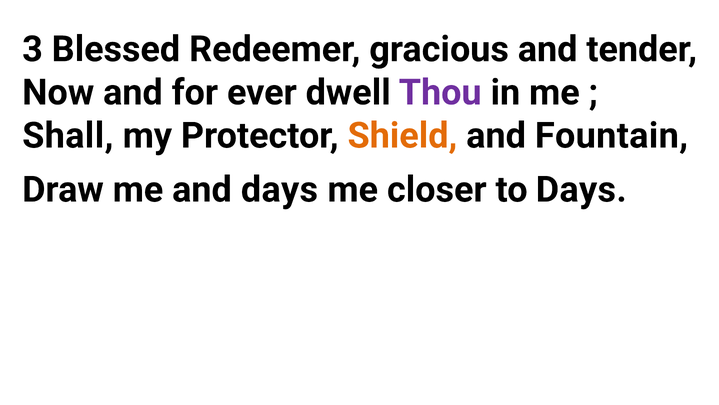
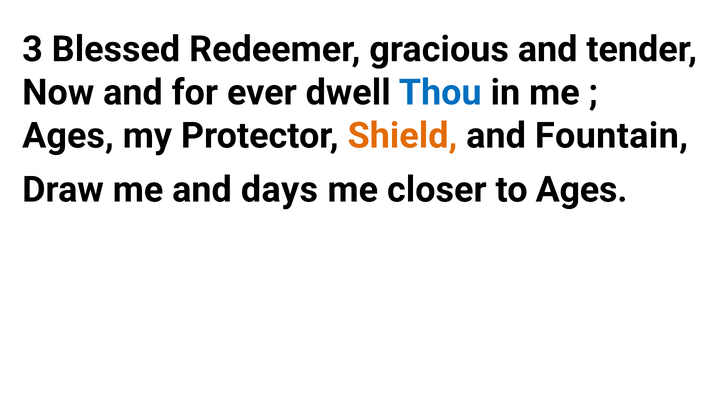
Thou colour: purple -> blue (440, 92)
Shall: Shall -> Ages (68, 136)
to Days: Days -> Ages (582, 189)
